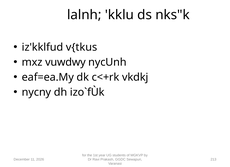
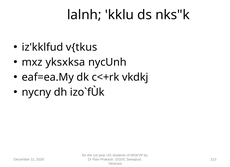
vuwdwy: vuwdwy -> yksxksa (65, 62)
